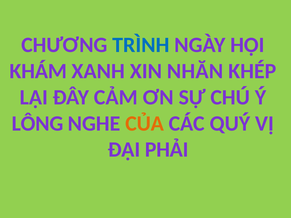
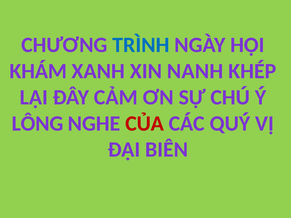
NHĂN: NHĂN -> NANH (195, 71)
CỦA colour: orange -> red (145, 124)
PHẢI: PHẢI -> BIÊN (167, 150)
